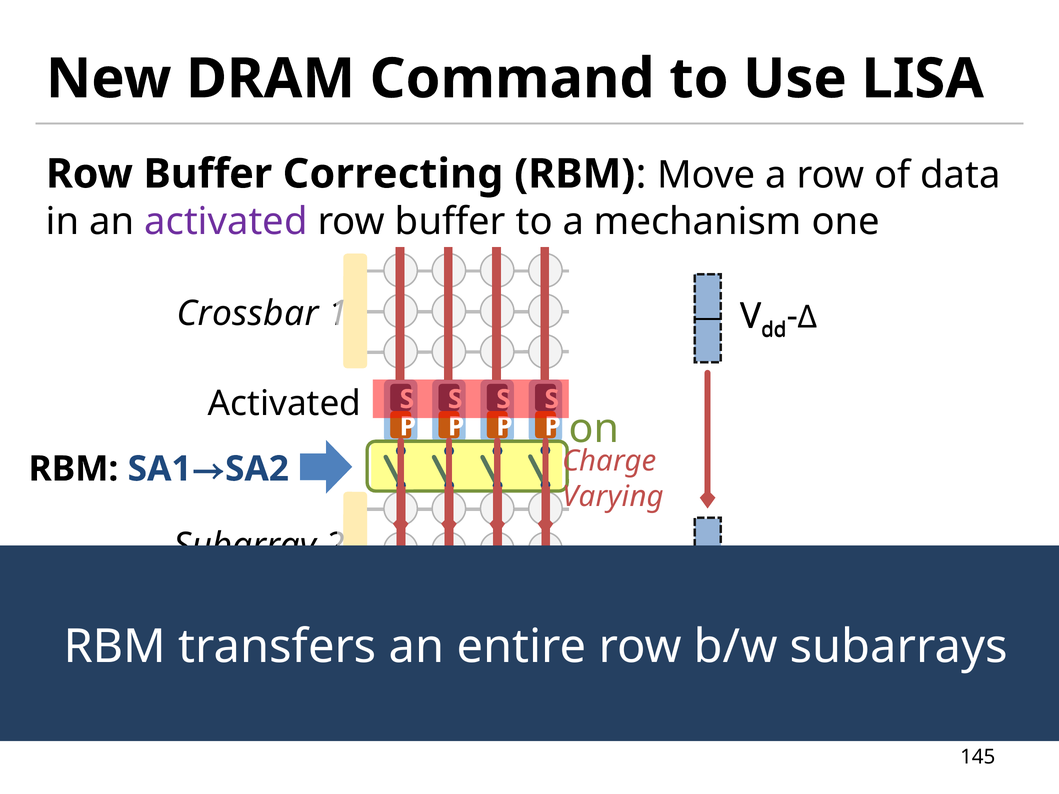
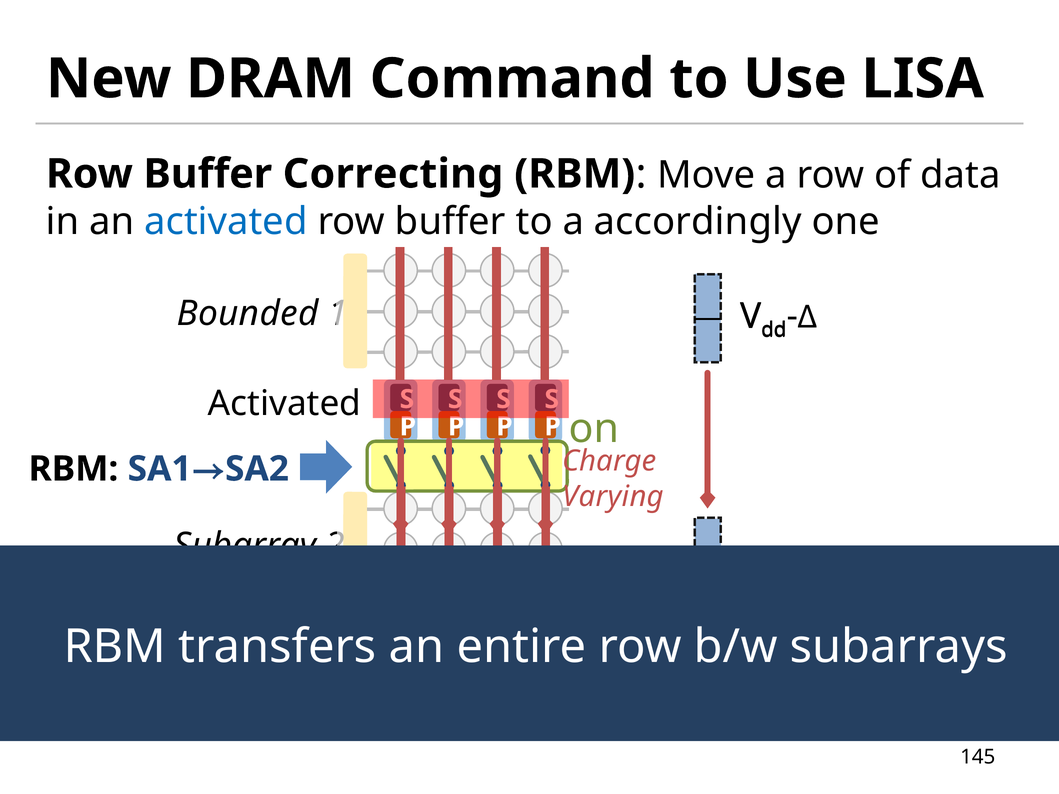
activated colour: purple -> blue (226, 222)
mechanism: mechanism -> accordingly (698, 222)
Crossbar: Crossbar -> Bounded (248, 314)
